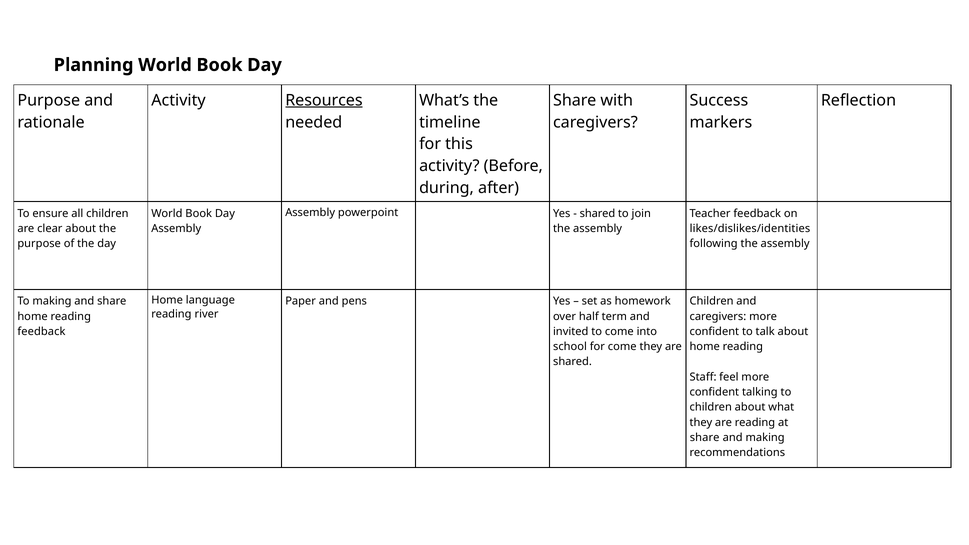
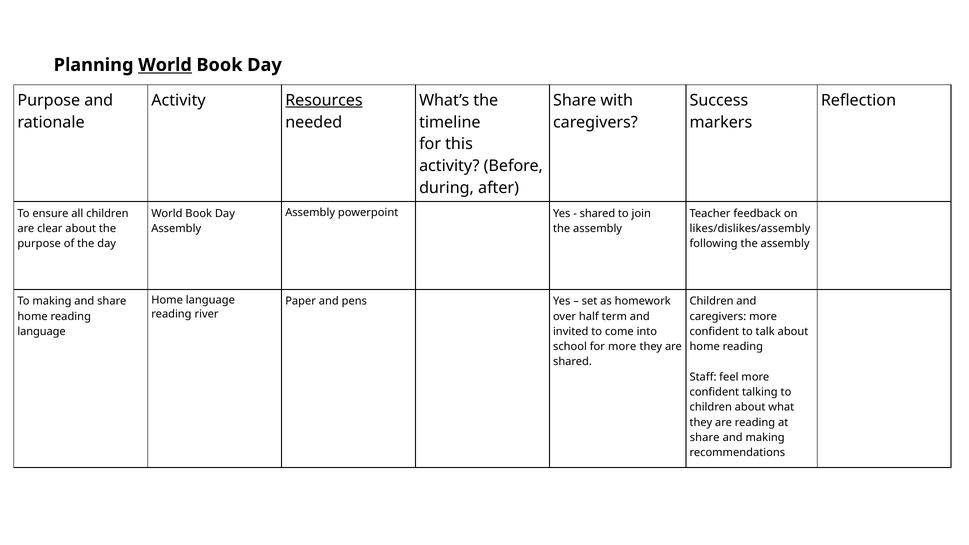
World underline: none -> present (165, 65)
likes/dislikes/identities: likes/dislikes/identities -> likes/dislikes/assembly (750, 229)
feedback: feedback -> language (42, 332)
for come: come -> more (622, 347)
